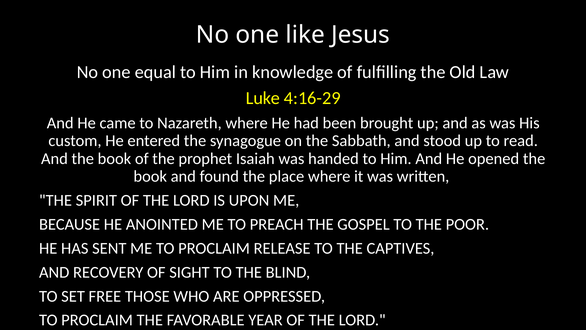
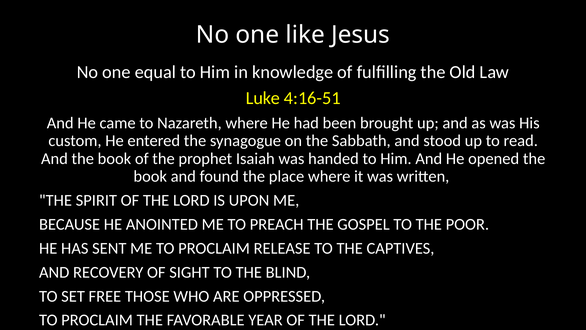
4:16-29: 4:16-29 -> 4:16-51 (312, 98)
